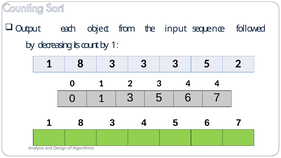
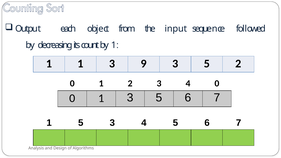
8: 8 -> 1 (81, 64)
3: 3 -> 9 (144, 64)
4 4: 4 -> 0 (217, 83)
8: 8 -> 5 (81, 123)
